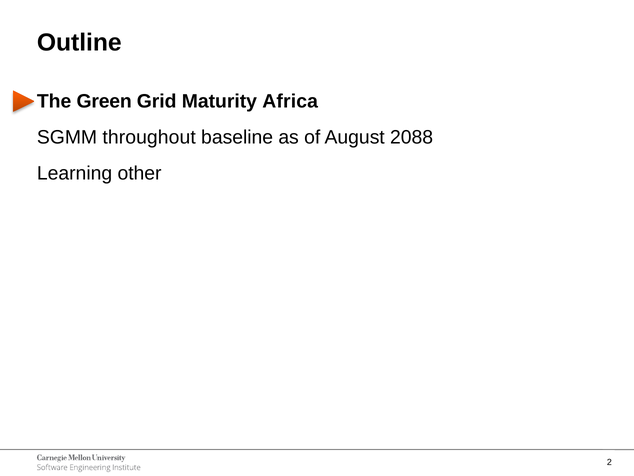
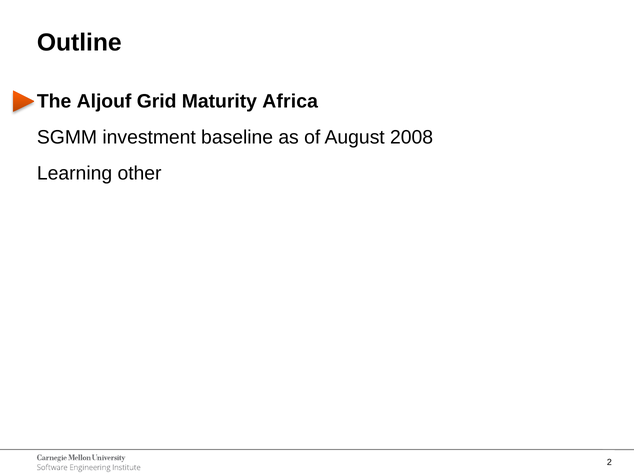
Green: Green -> Aljouf (104, 101)
throughout: throughout -> investment (149, 137)
2088: 2088 -> 2008 (412, 137)
